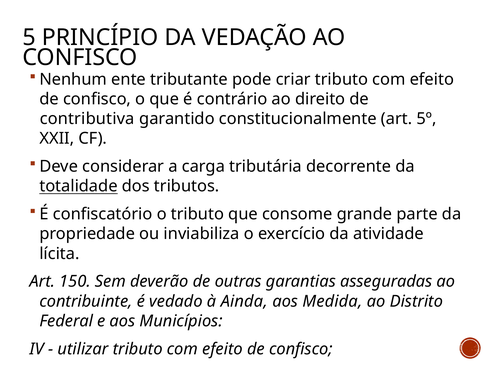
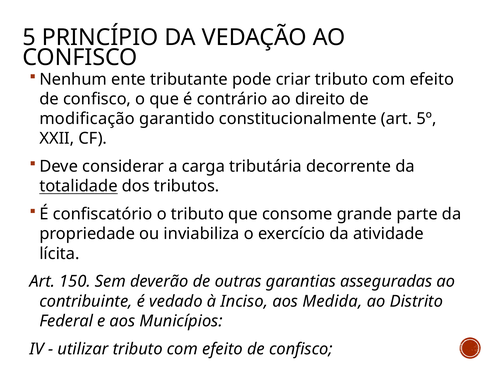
contributiva: contributiva -> modificação (87, 119)
Ainda: Ainda -> Inciso (244, 301)
